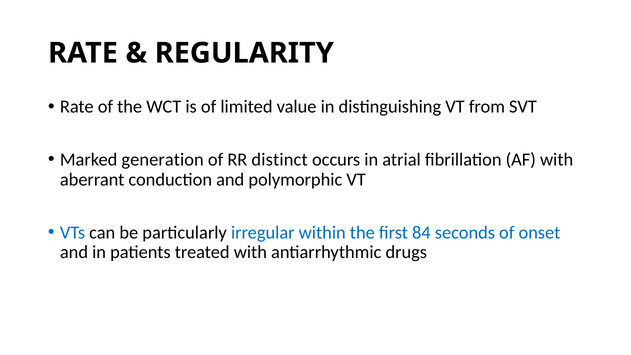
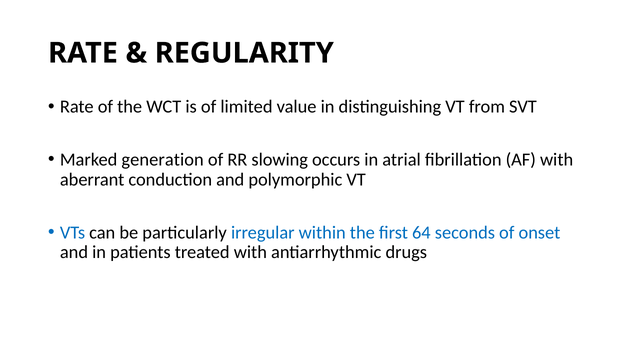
distinct: distinct -> slowing (280, 160)
84: 84 -> 64 (421, 232)
